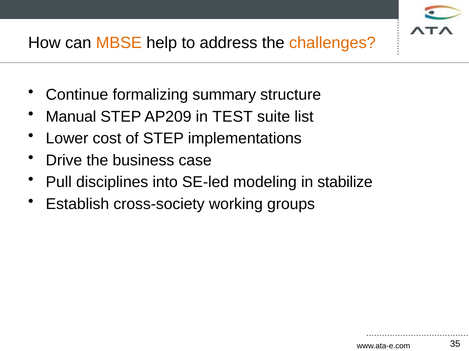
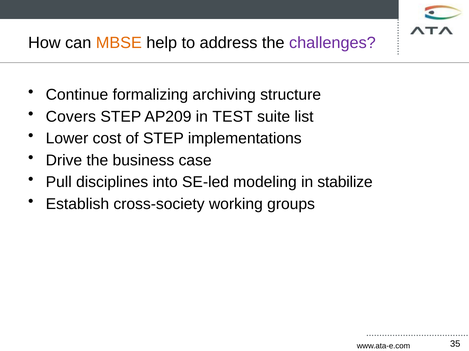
challenges colour: orange -> purple (332, 43)
summary: summary -> archiving (224, 95)
Manual: Manual -> Covers (71, 117)
